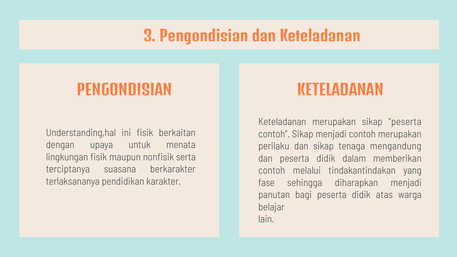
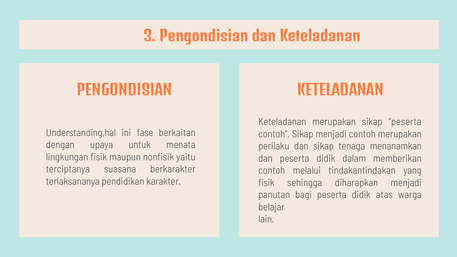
ini fisik: fisik -> fase (145, 133)
mengandung: mengandung -> menanamkan (396, 146)
serta: serta -> yaitu (186, 157)
fase: fase -> fisik (266, 183)
